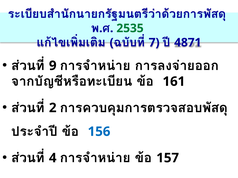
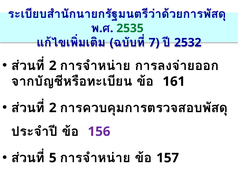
4871: 4871 -> 2532 (188, 43)
9: 9 -> 2 (53, 66)
156 colour: blue -> purple (99, 132)
4: 4 -> 5 (53, 158)
